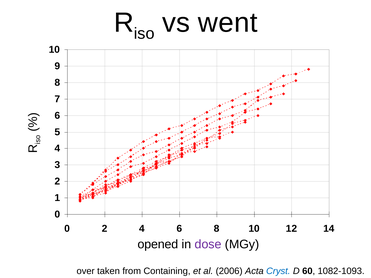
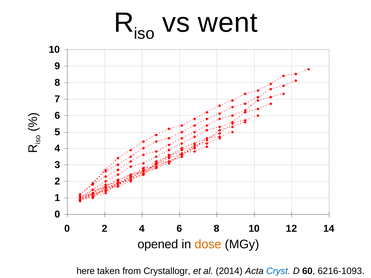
dose colour: purple -> orange (208, 245)
over: over -> here (86, 271)
Containing: Containing -> Crystallogr (167, 271)
2006: 2006 -> 2014 (229, 271)
1082-1093: 1082-1093 -> 6216-1093 (341, 271)
